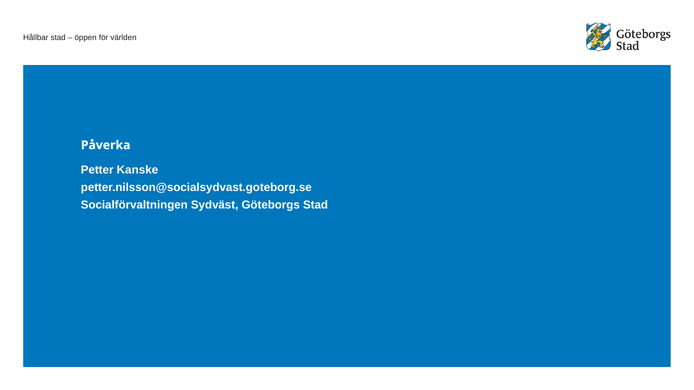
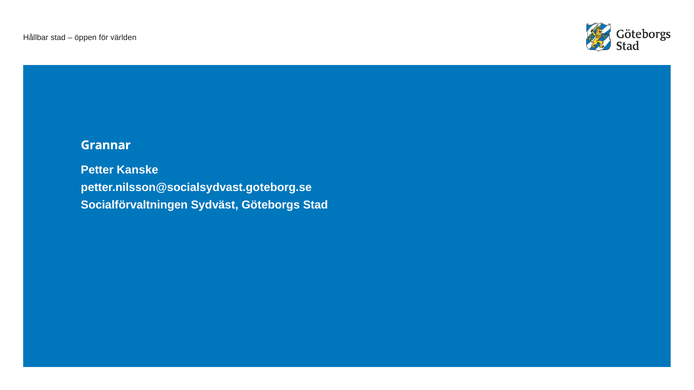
Påverka: Påverka -> Grannar (106, 145)
